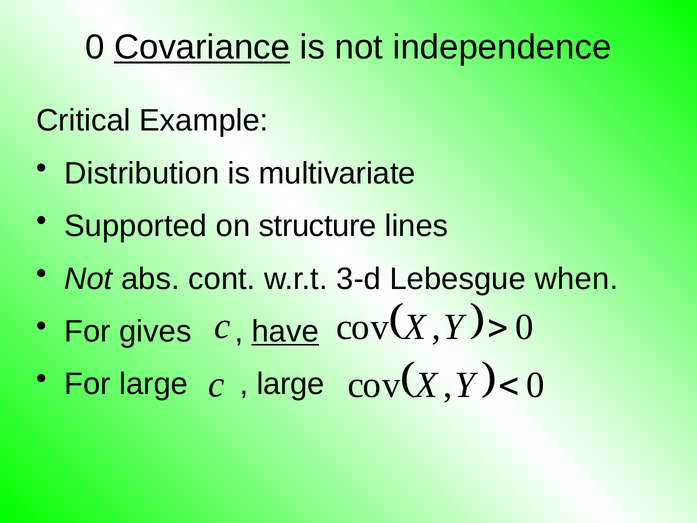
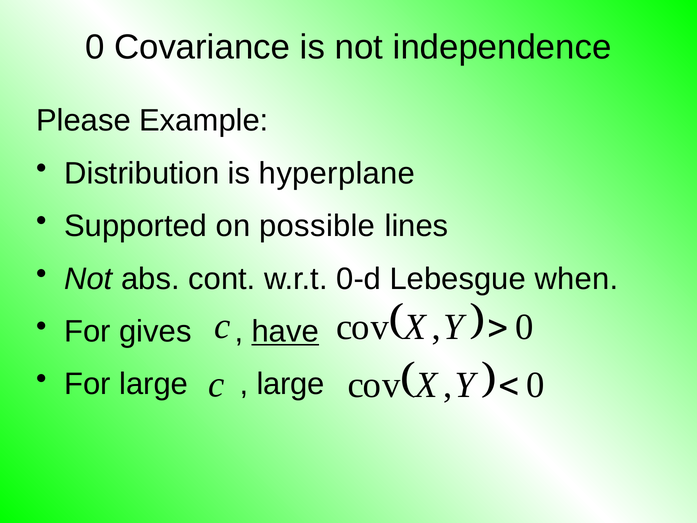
Covariance underline: present -> none (202, 47)
Critical: Critical -> Please (83, 121)
multivariate: multivariate -> hyperplane (337, 173)
structure: structure -> possible (317, 226)
3-d: 3-d -> 0-d (359, 279)
